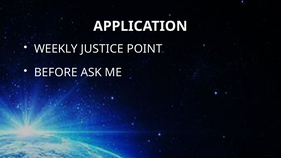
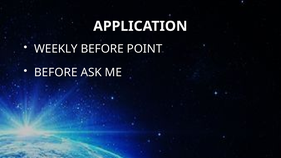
WEEKLY JUSTICE: JUSTICE -> BEFORE (102, 49)
